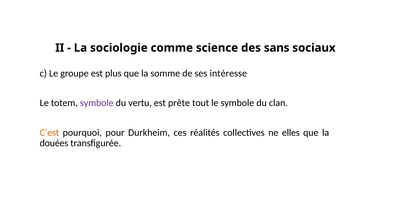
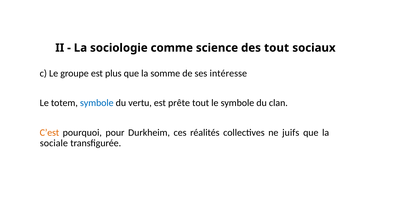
des sans: sans -> tout (277, 48)
symbole colour: purple -> blue (97, 103)
elles: elles -> juifs (291, 132)
douées: douées -> sociale (54, 143)
